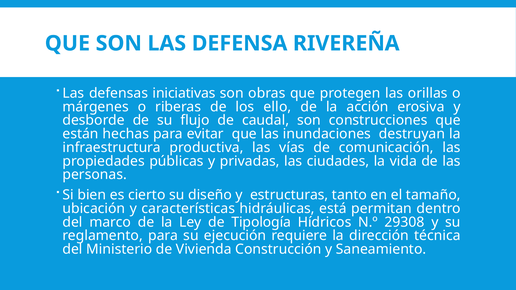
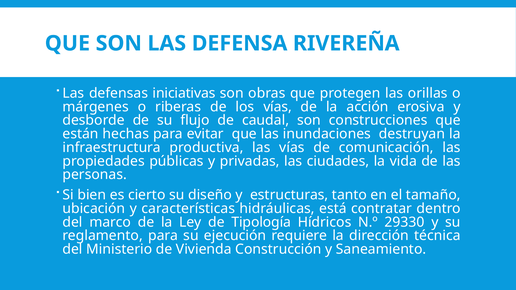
los ello: ello -> vías (278, 107)
permitan: permitan -> contratar (382, 209)
29308: 29308 -> 29330 (405, 222)
